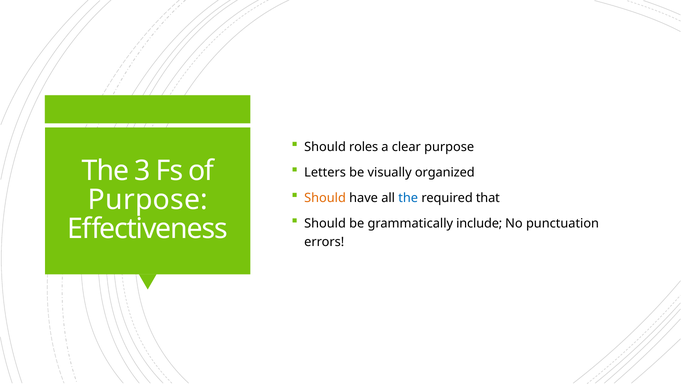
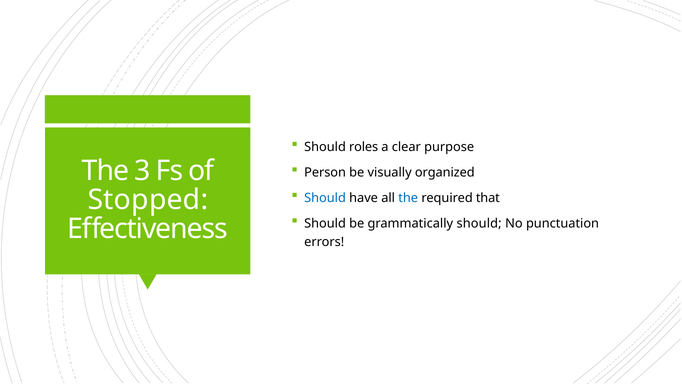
Letters: Letters -> Person (325, 172)
Should colour: orange -> blue (325, 198)
Purpose: Purpose -> Stopped (148, 199)
grammatically include: include -> should (479, 223)
